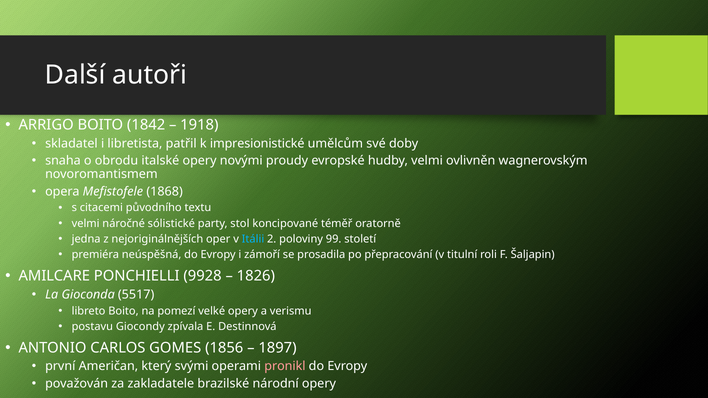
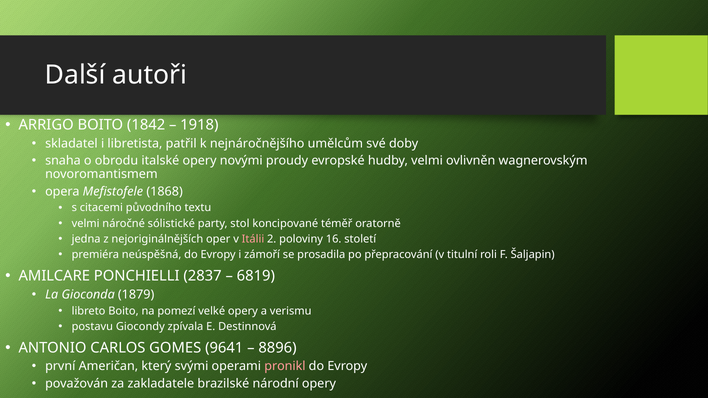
impresionistické: impresionistické -> nejnáročnějšího (257, 144)
Itálii colour: light blue -> pink (253, 239)
99: 99 -> 16 (334, 239)
9928: 9928 -> 2837 (203, 276)
1826: 1826 -> 6819 (256, 276)
5517: 5517 -> 1879 (136, 295)
1856: 1856 -> 9641 (224, 348)
1897: 1897 -> 8896 (277, 348)
